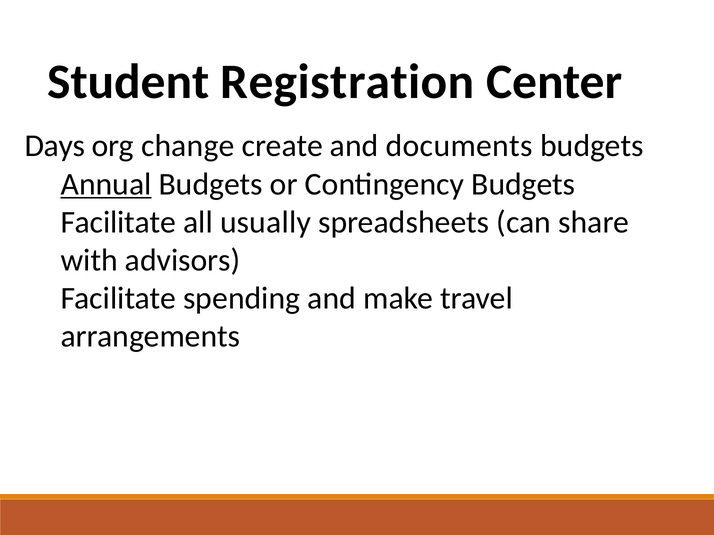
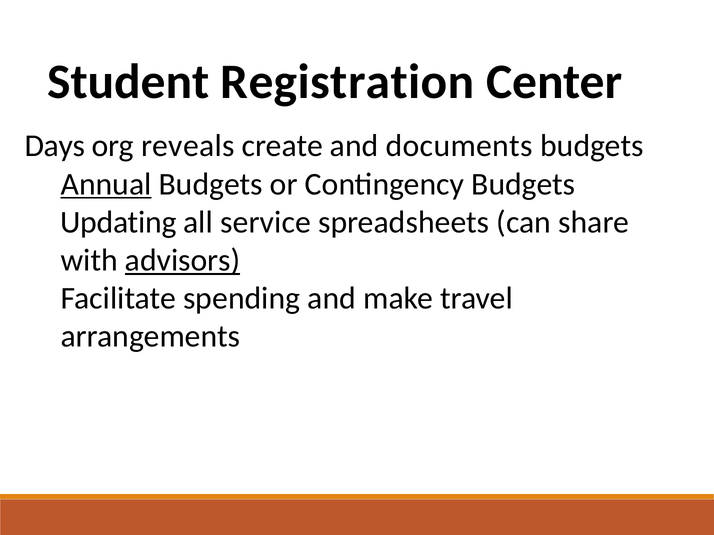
change: change -> reveals (188, 146)
Facilitate: Facilitate -> Updating (118, 222)
usually: usually -> service (265, 222)
advisors underline: none -> present (183, 260)
